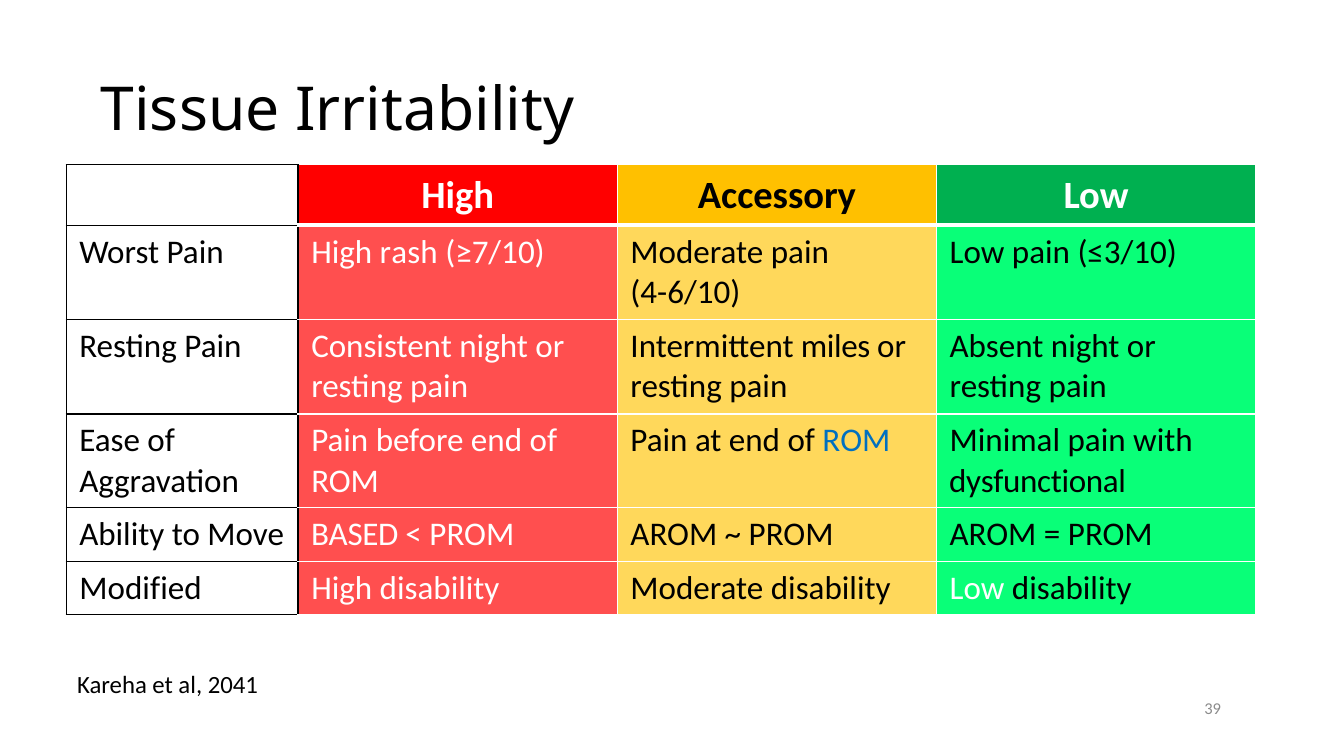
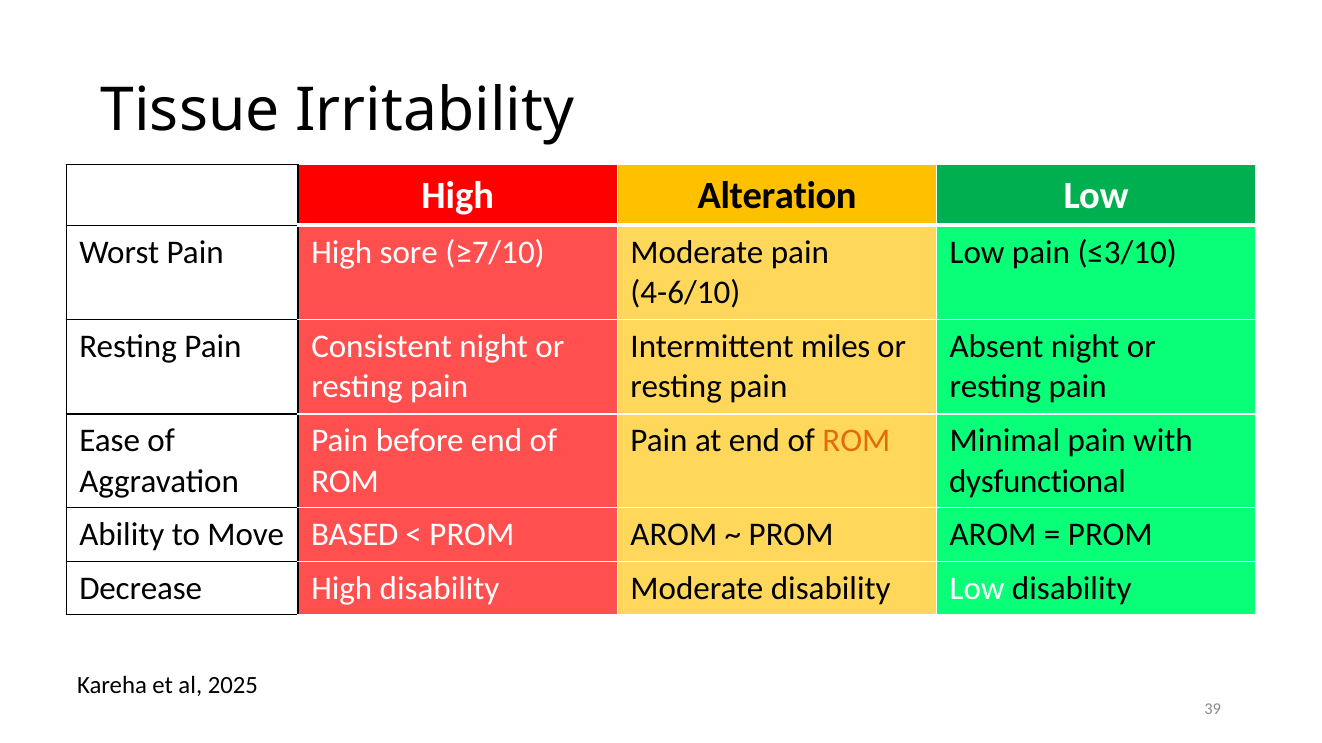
Accessory: Accessory -> Alteration (777, 196)
rash: rash -> sore (409, 252)
ROM colour: blue -> orange (856, 441)
Modified: Modified -> Decrease (141, 589)
2041: 2041 -> 2025 (233, 685)
